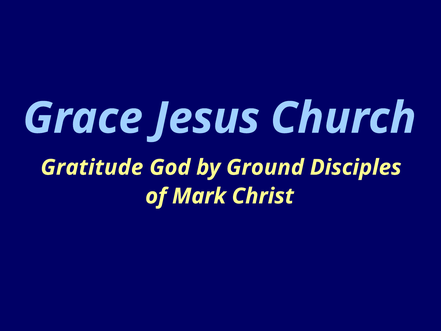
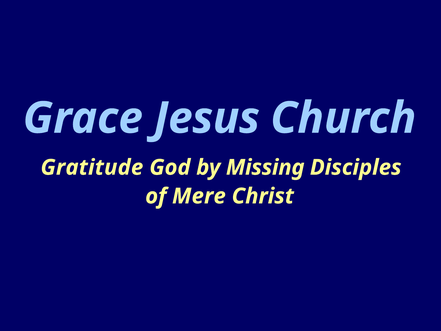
Ground: Ground -> Missing (265, 167)
Mark: Mark -> Mere (199, 196)
